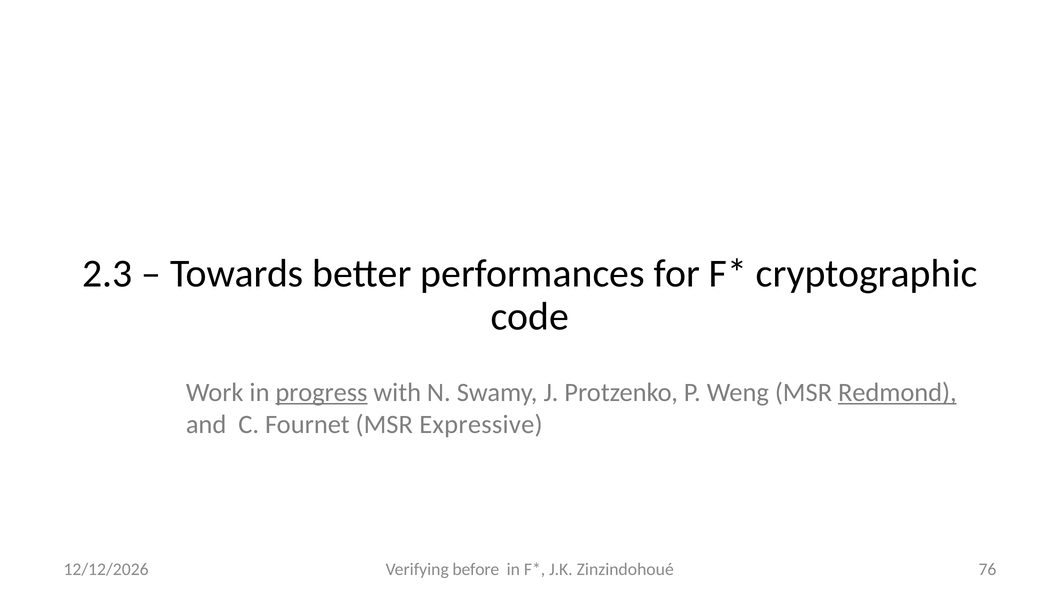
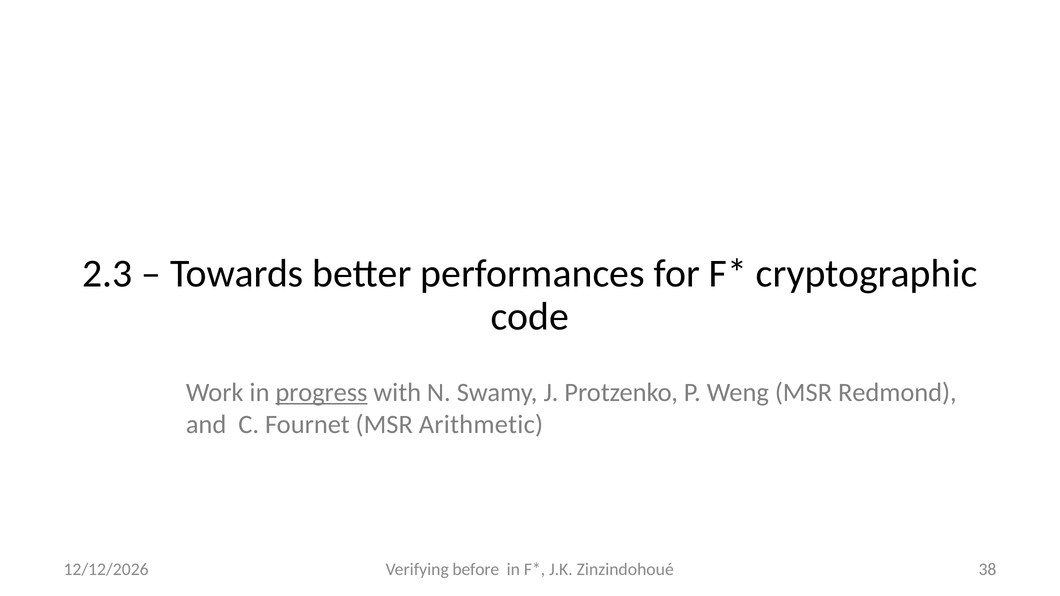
Redmond underline: present -> none (897, 393)
Expressive: Expressive -> Arithmetic (481, 425)
76: 76 -> 38 (987, 570)
